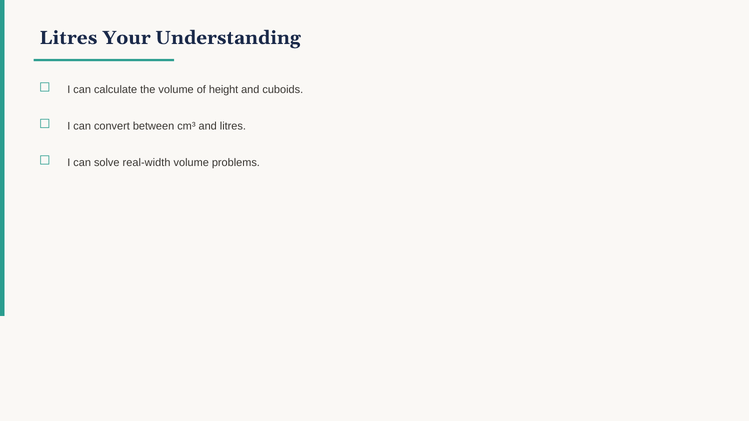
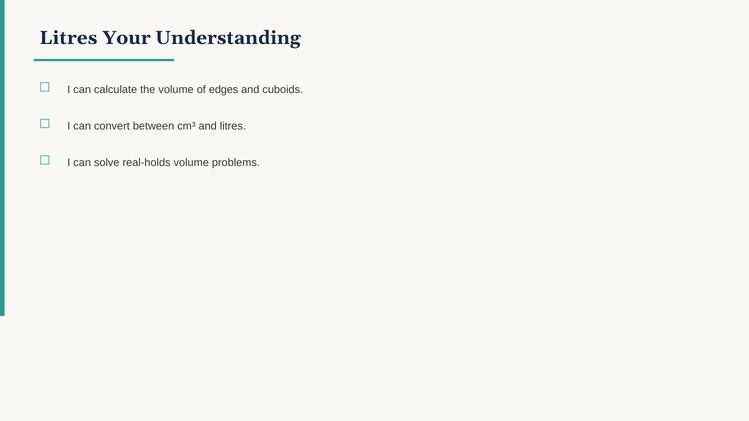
height: height -> edges (224, 90)
real-width: real-width -> real-holds (147, 163)
